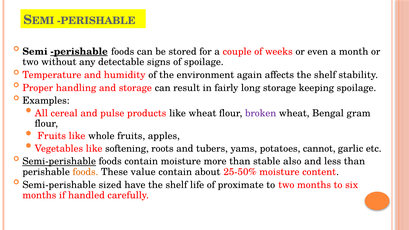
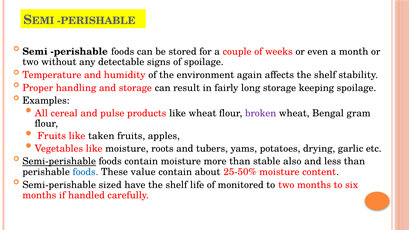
perishable underline: present -> none (79, 52)
whole: whole -> taken (101, 136)
like softening: softening -> moisture (127, 149)
cannot: cannot -> drying (319, 149)
foods colour: orange -> blue (85, 172)
proximate: proximate -> monitored (241, 185)
